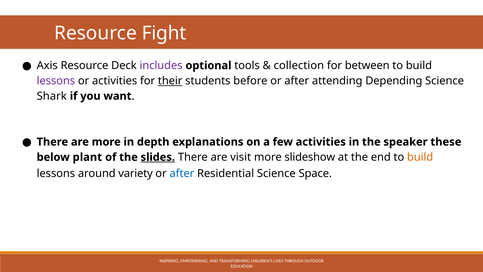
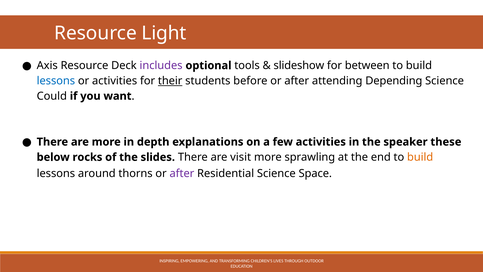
Fight: Fight -> Light (164, 33)
collection: collection -> slideshow (299, 65)
lessons colour: purple -> blue (56, 81)
Shark: Shark -> Could (52, 96)
plant: plant -> rocks (87, 157)
slides underline: present -> none (158, 157)
slideshow: slideshow -> sprawling (310, 157)
variety: variety -> thorns (136, 173)
after colour: blue -> purple (182, 173)
